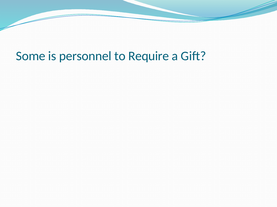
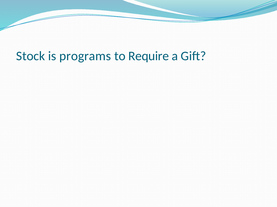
Some: Some -> Stock (31, 56)
personnel: personnel -> programs (85, 56)
